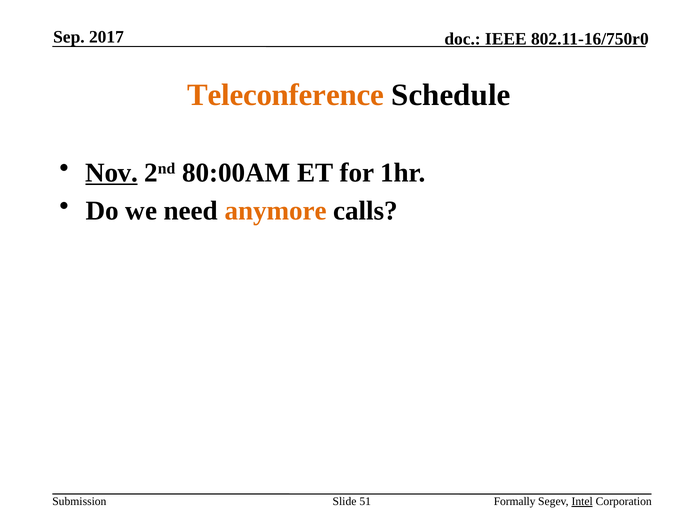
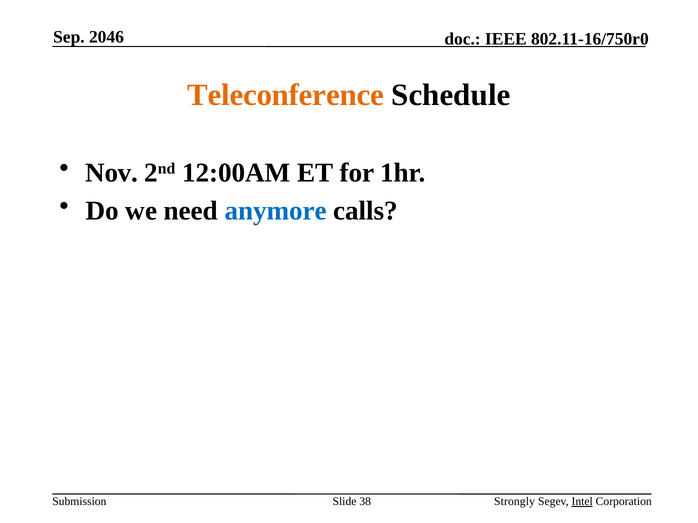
2017: 2017 -> 2046 (106, 37)
Nov underline: present -> none (112, 173)
80:00AM: 80:00AM -> 12:00AM (236, 173)
anymore colour: orange -> blue (276, 211)
51: 51 -> 38 (365, 502)
Formally: Formally -> Strongly (515, 502)
